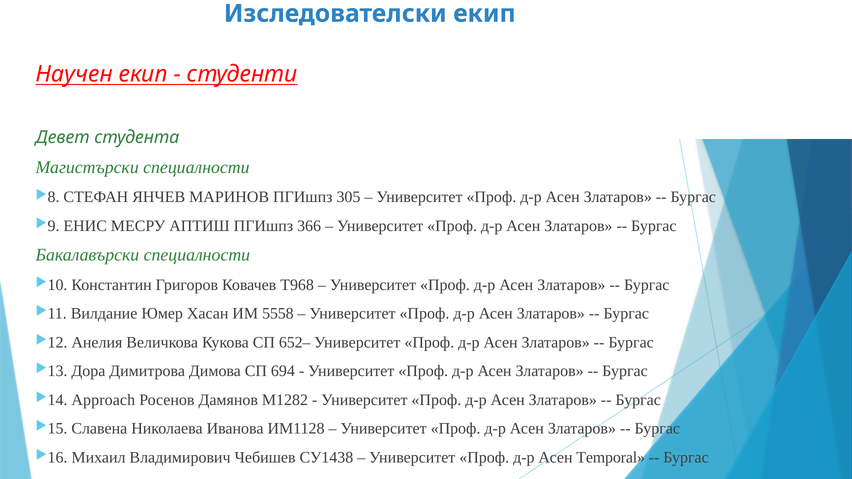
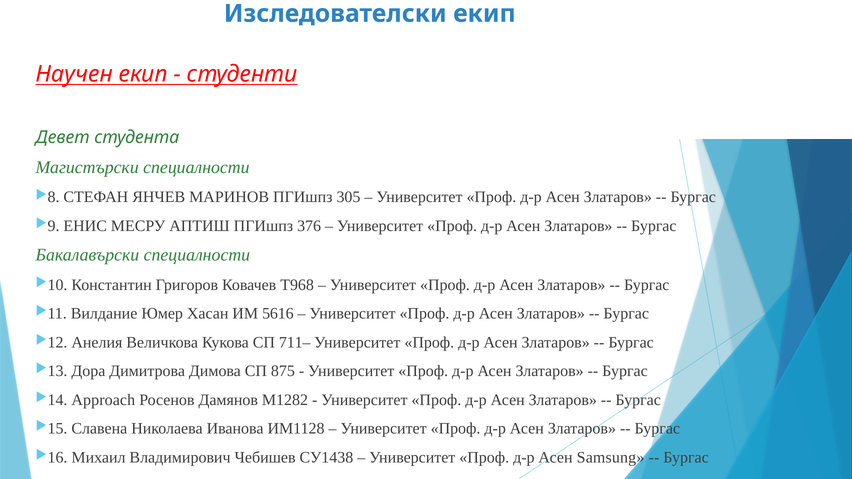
366: 366 -> 376 (309, 226)
5558: 5558 -> 5616 (278, 314)
652–: 652– -> 711– (295, 342)
694: 694 -> 875 (283, 371)
Temporal: Temporal -> Samsung (611, 457)
